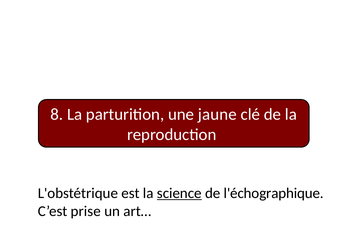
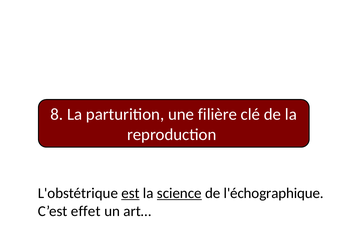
jaune: jaune -> filière (217, 115)
est underline: none -> present (130, 194)
prise: prise -> effet (86, 212)
